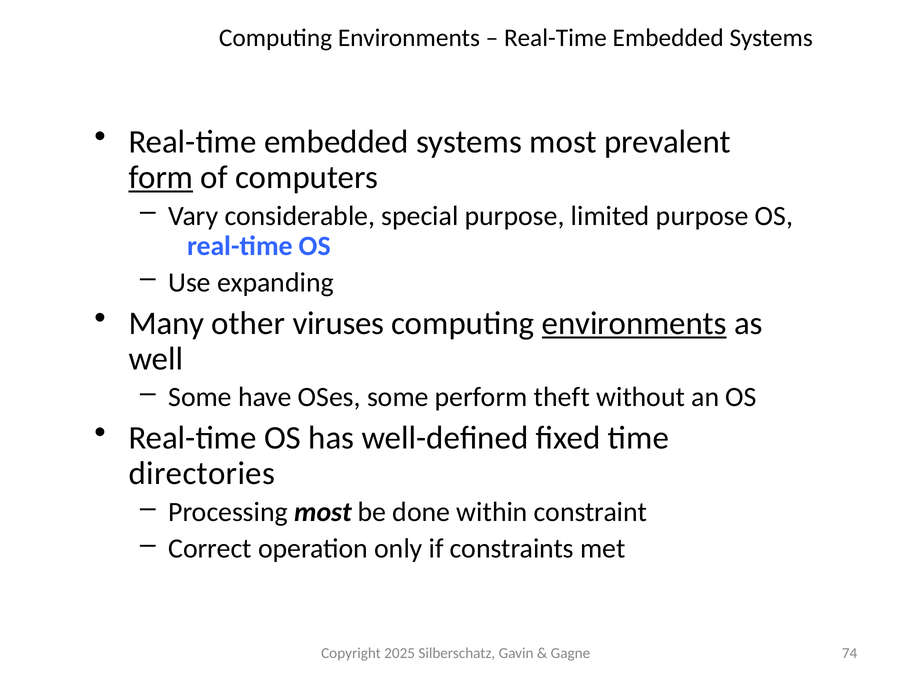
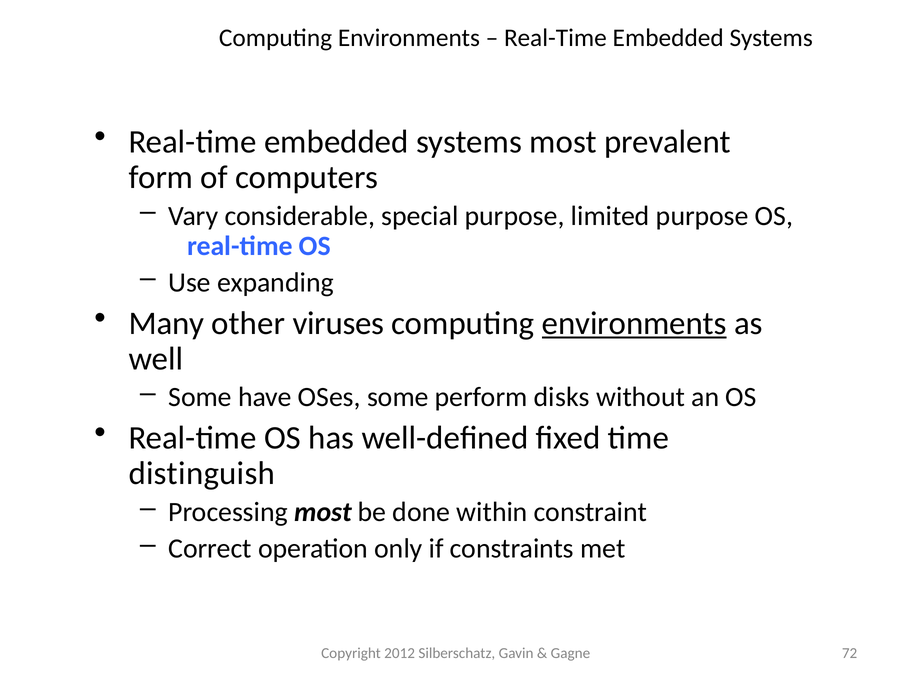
form underline: present -> none (161, 177)
theft: theft -> disks (562, 397)
directories: directories -> distinguish (202, 474)
2025: 2025 -> 2012 (400, 653)
74: 74 -> 72 (850, 653)
